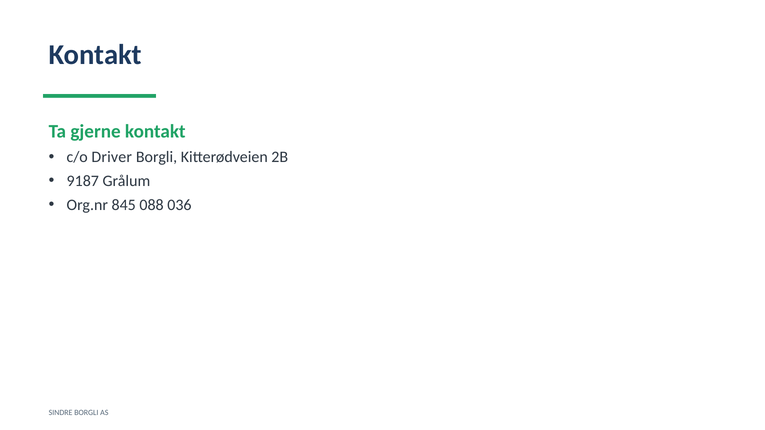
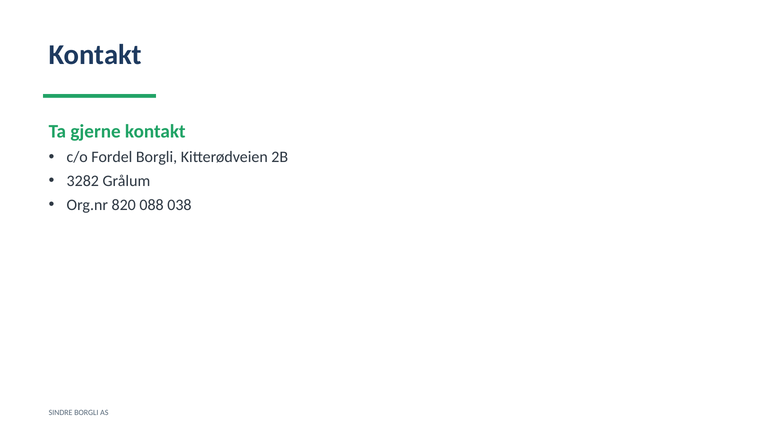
Driver: Driver -> Fordel (112, 157)
9187: 9187 -> 3282 (83, 181)
845: 845 -> 820 (124, 205)
036: 036 -> 038 (179, 205)
